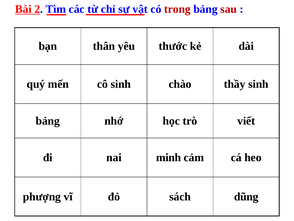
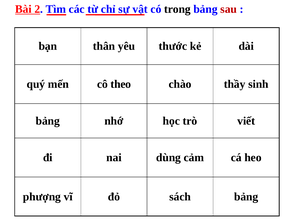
trong colour: red -> black (177, 9)
cô sinh: sinh -> theo (121, 84)
minh: minh -> dùng (169, 157)
sách dũng: dũng -> bảng (246, 196)
